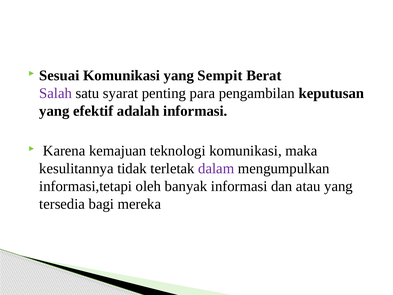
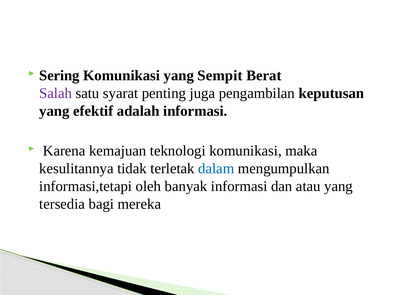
Sesuai: Sesuai -> Sering (59, 75)
para: para -> juga (202, 93)
dalam colour: purple -> blue (216, 168)
